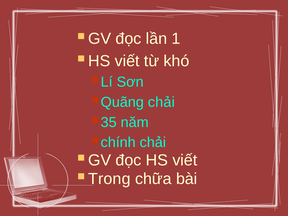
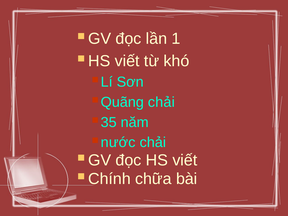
chính: chính -> nước (118, 142)
Trong: Trong -> Chính (109, 179)
